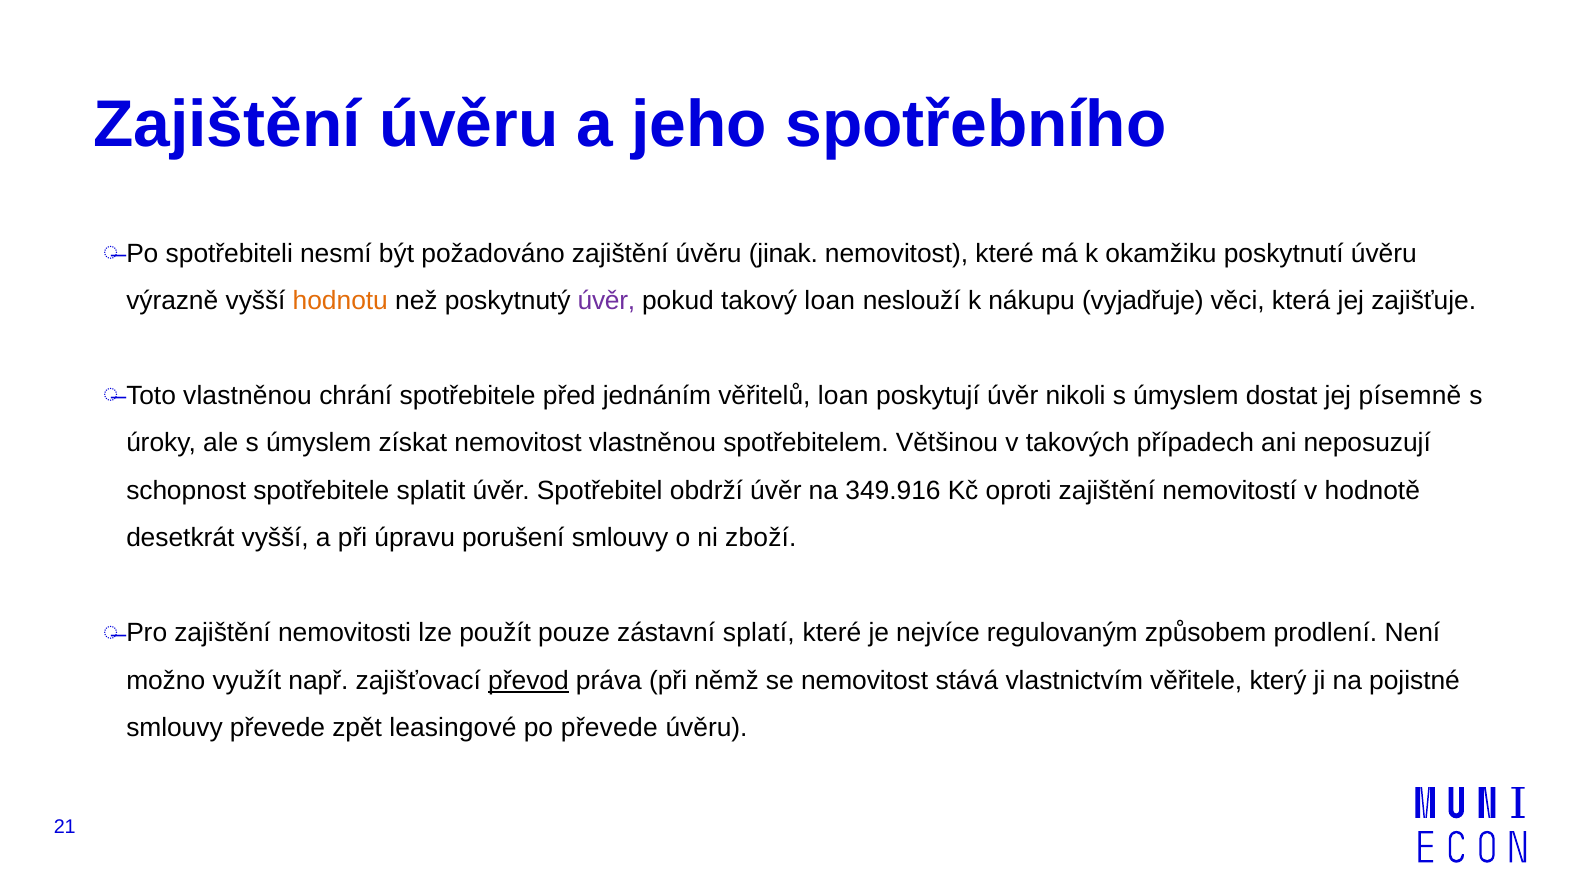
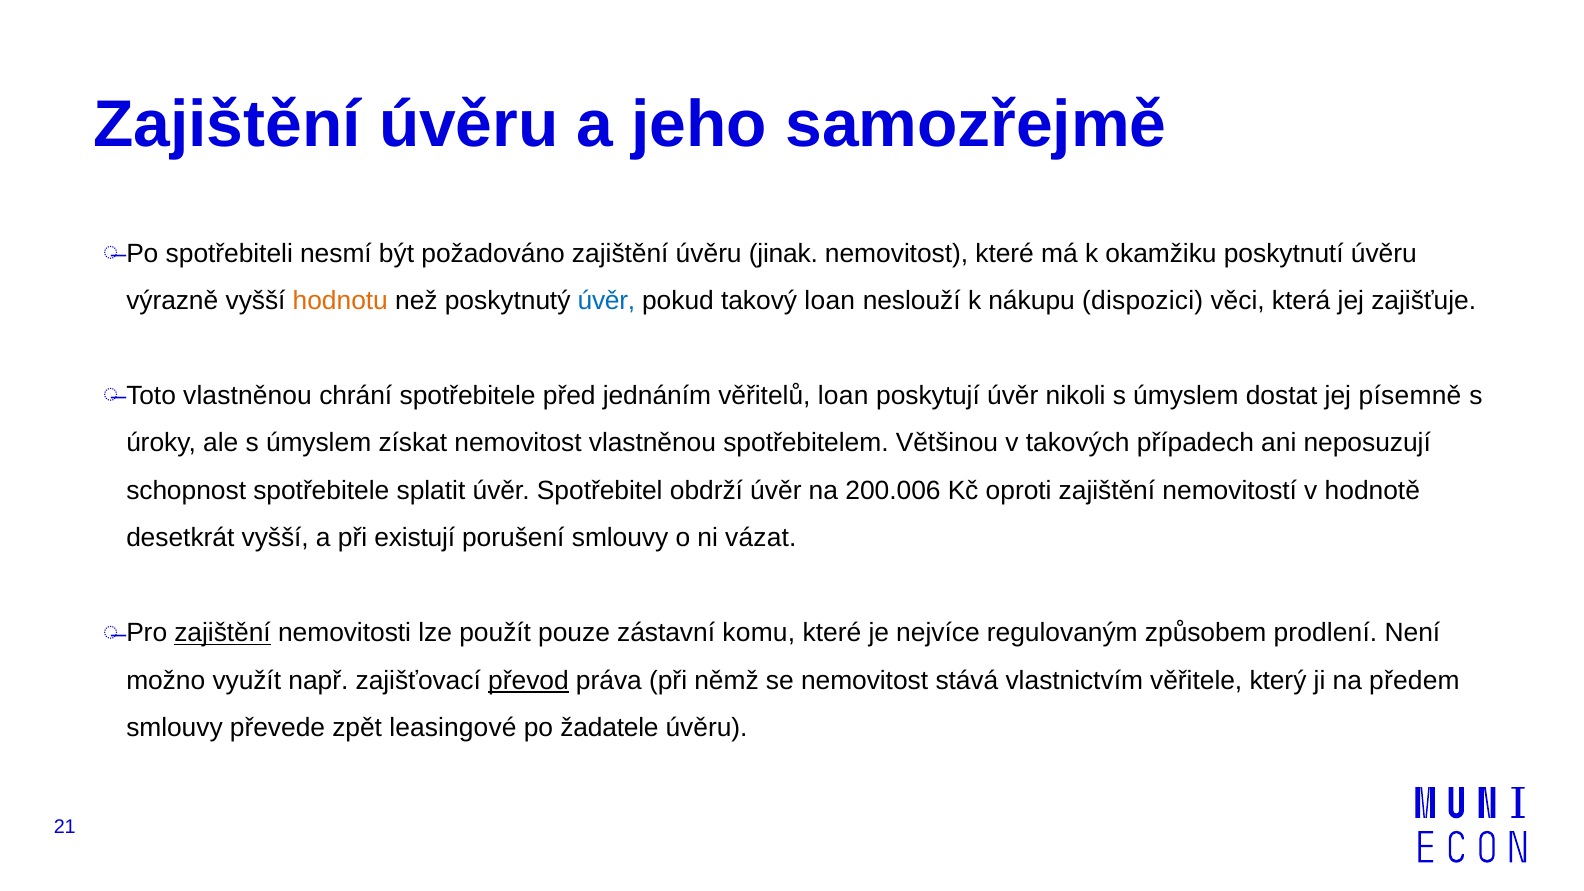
spotřebního: spotřebního -> samozřejmě (976, 125)
úvěr colour: purple -> blue (606, 301)
vyjadřuje: vyjadřuje -> dispozici (1143, 301)
349.916: 349.916 -> 200.006 (893, 491)
úpravu: úpravu -> existují (415, 538)
zboží: zboží -> vázat (761, 538)
zajištění underline: none -> present (223, 633)
splatí: splatí -> komu (759, 633)
pojistné: pojistné -> předem (1414, 681)
po převede: převede -> žadatele (610, 728)
